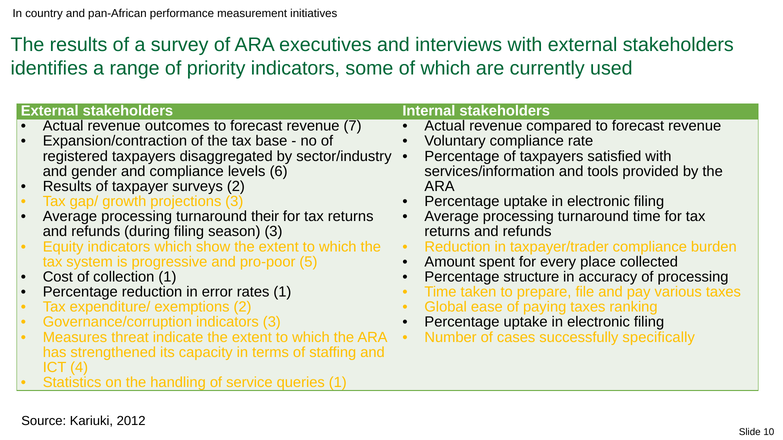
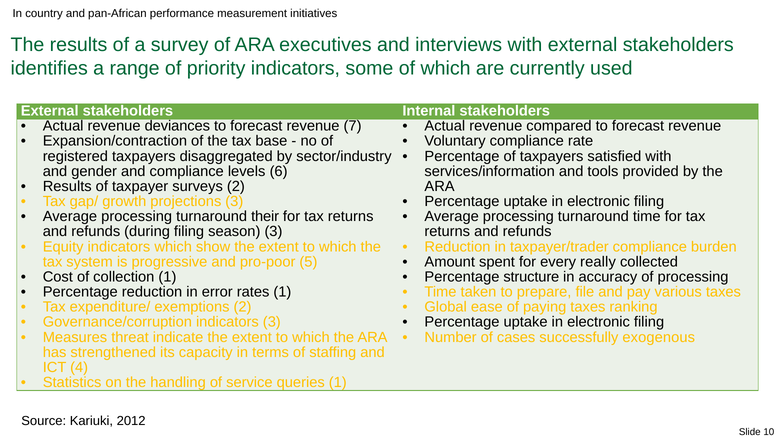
outcomes: outcomes -> deviances (177, 126)
place: place -> really (598, 262)
specifically: specifically -> exogenous (659, 338)
